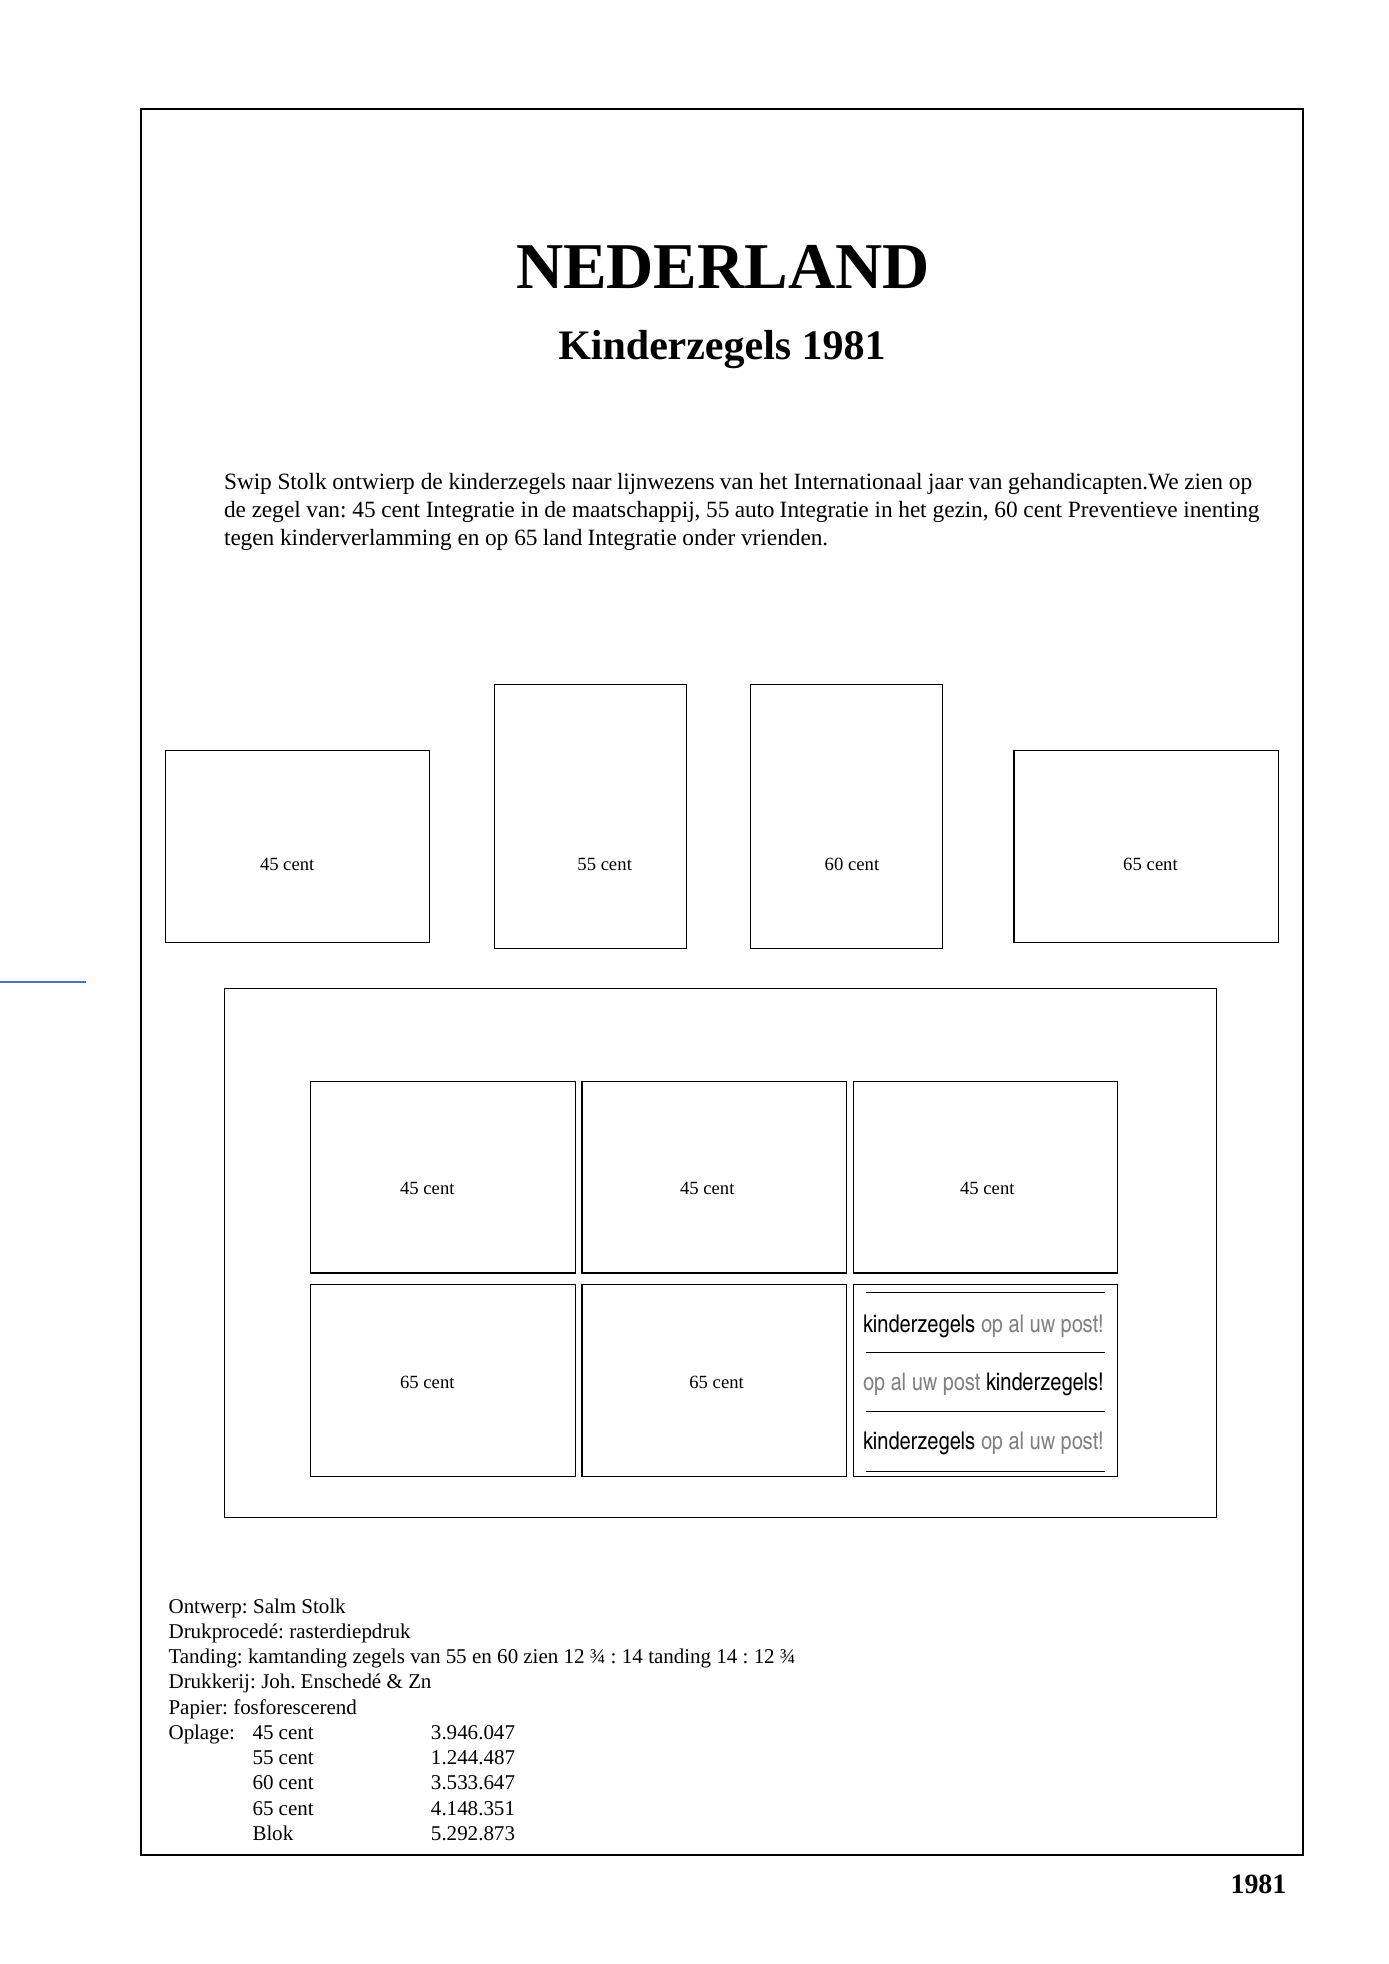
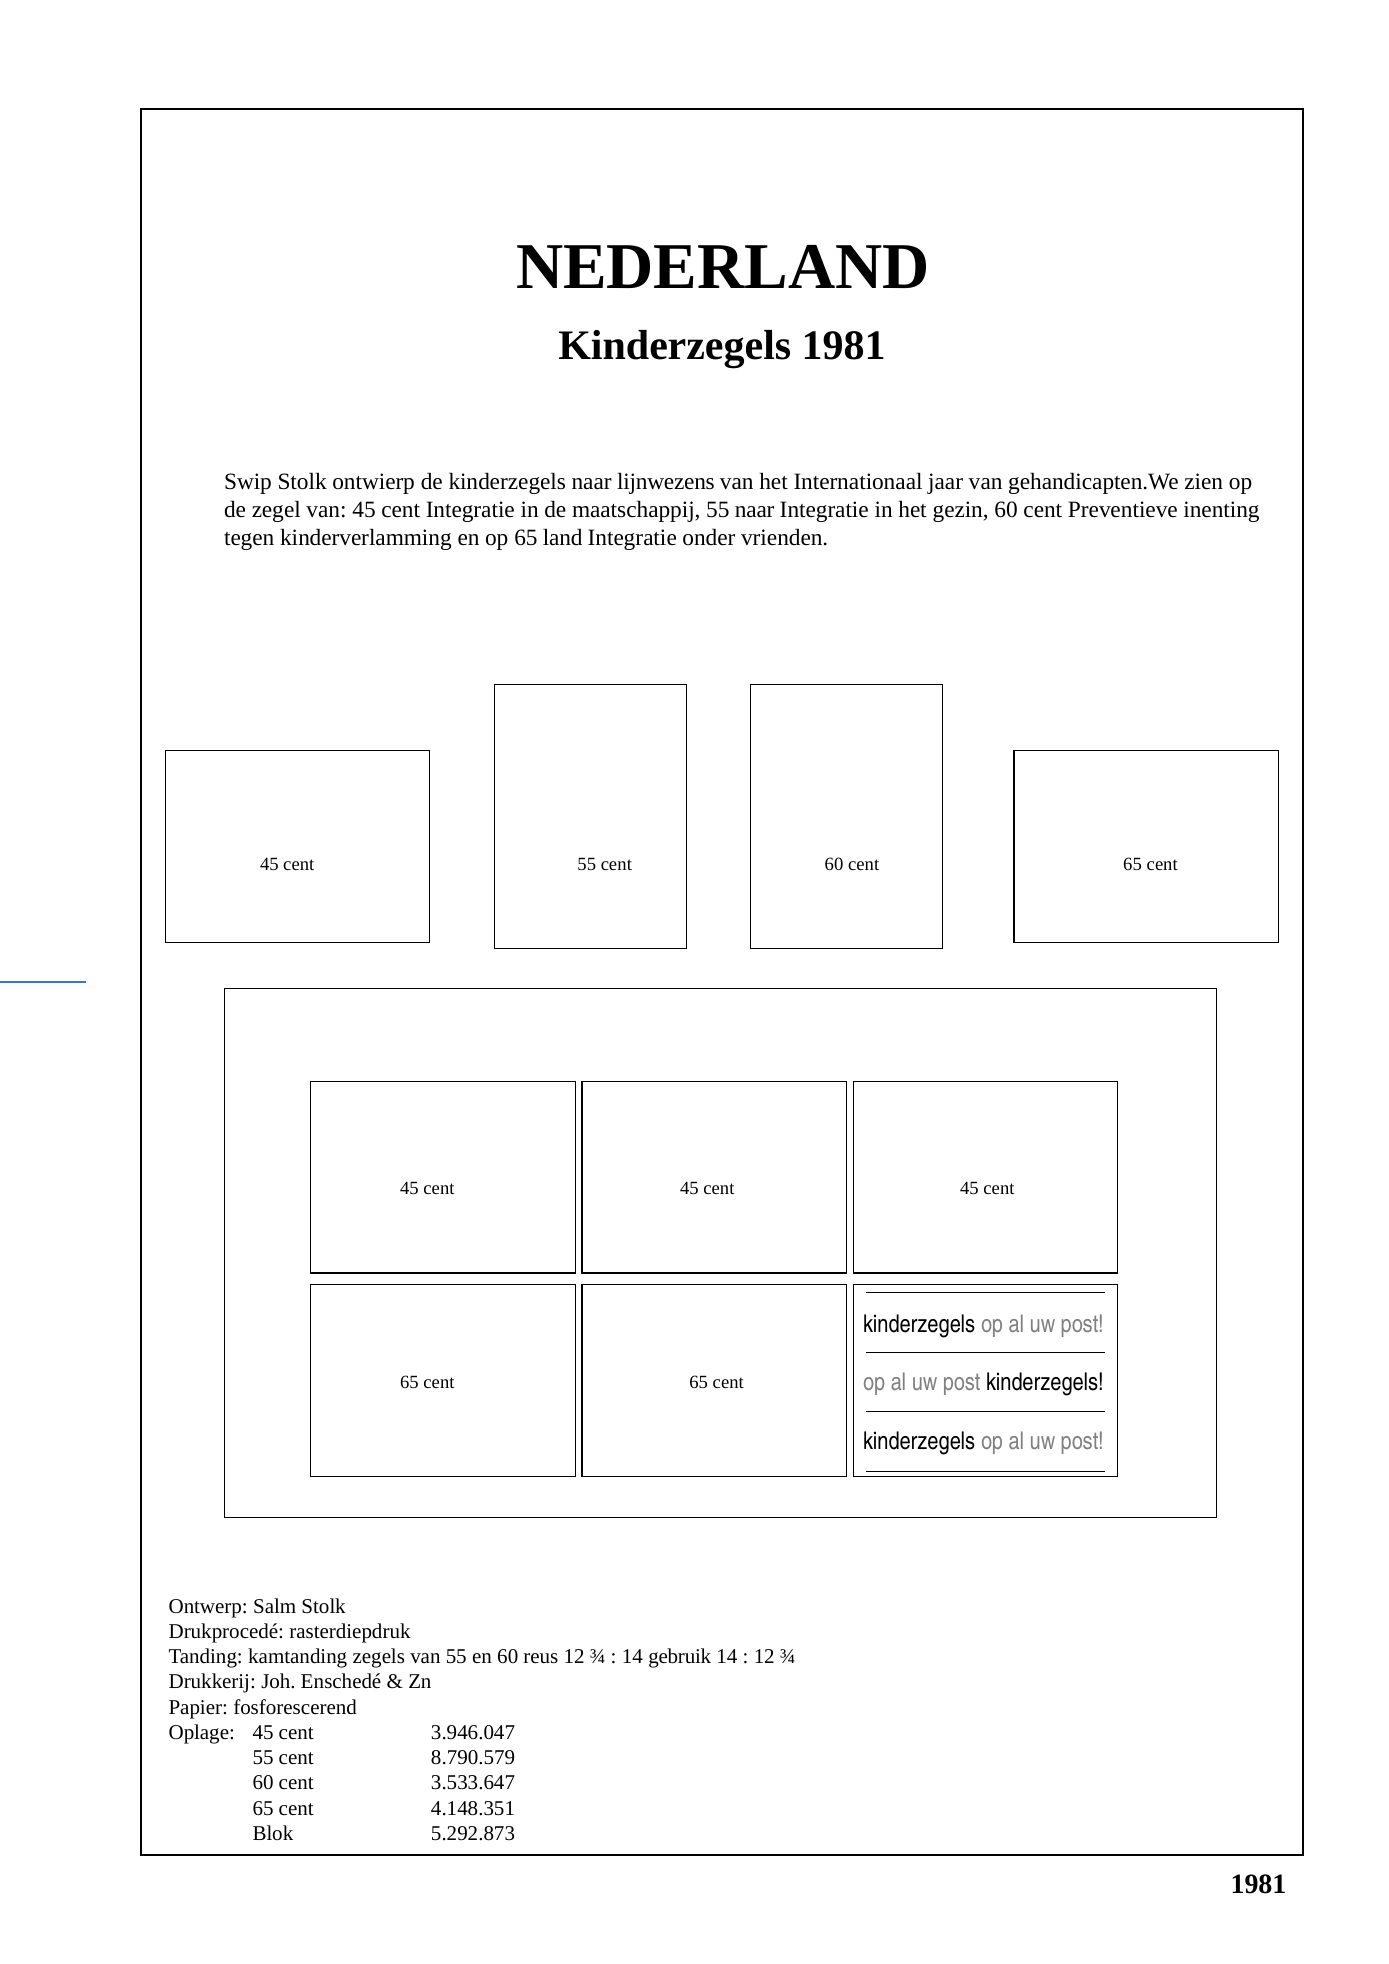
55 auto: auto -> naar (755, 510)
60 zien: zien -> reus (541, 1657)
14 tanding: tanding -> gebruik (680, 1657)
1.244.487: 1.244.487 -> 8.790.579 (473, 1758)
